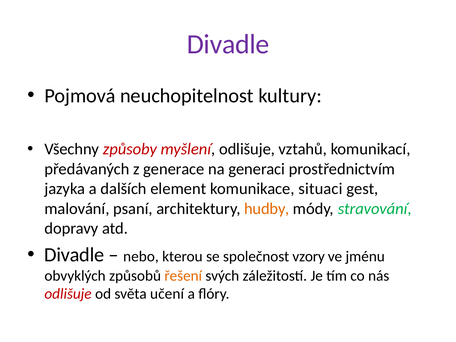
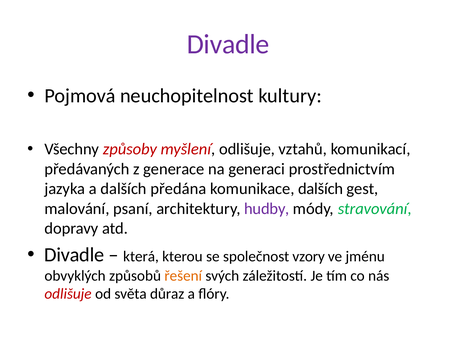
element: element -> předána (178, 189)
komunikace situaci: situaci -> dalších (321, 189)
hudby colour: orange -> purple (267, 209)
nebo: nebo -> která (141, 256)
učení: učení -> důraz (167, 294)
